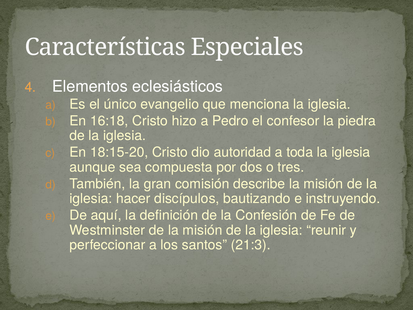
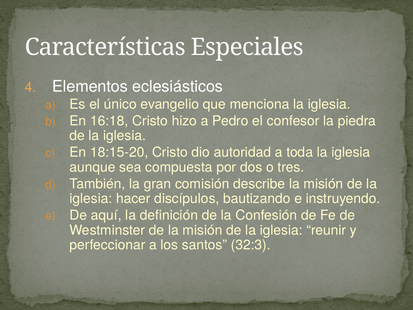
21:3: 21:3 -> 32:3 (251, 245)
